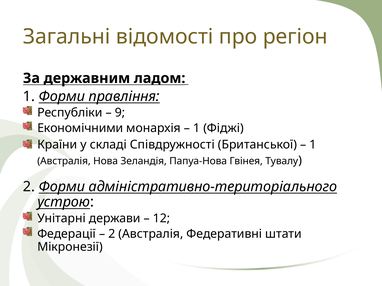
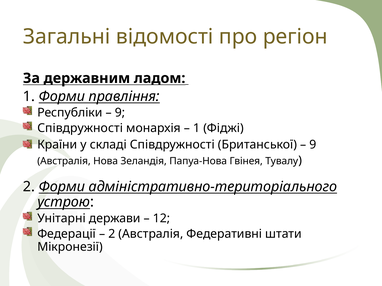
Економічними: Економічними -> Співдружності (80, 128)
1: 1 -> 9 (313, 145)
